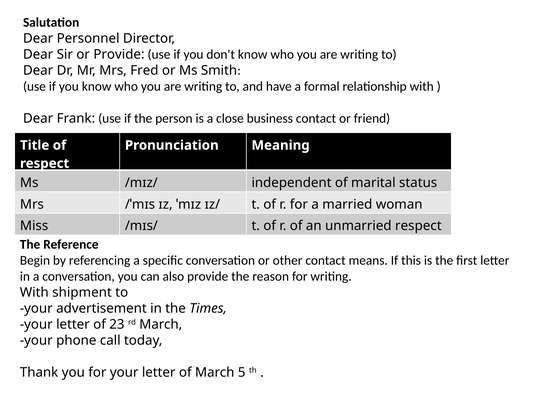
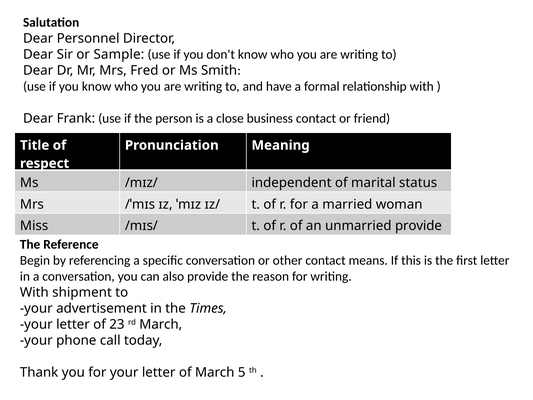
or Provide: Provide -> Sample (119, 55)
unmarried respect: respect -> provide (418, 226)
